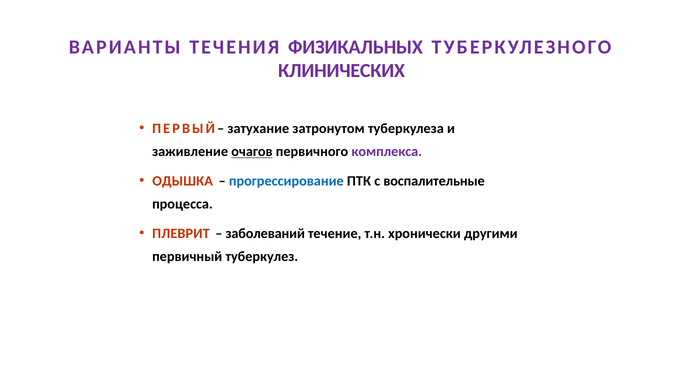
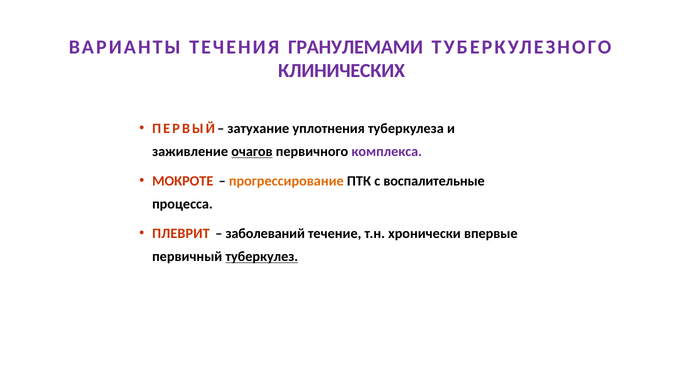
ФИЗИКАЛЬНЫХ: ФИЗИКАЛЬНЫХ -> ГРАНУЛЕМАМИ (356, 47)
затронутом: затронутом -> уплотнения (329, 129)
ОДЫШКА: ОДЫШКА -> МОКРОТЕ (183, 181)
прогрессирование colour: blue -> orange (286, 181)
другими: другими -> впервые (491, 234)
туберкулез underline: none -> present (262, 257)
